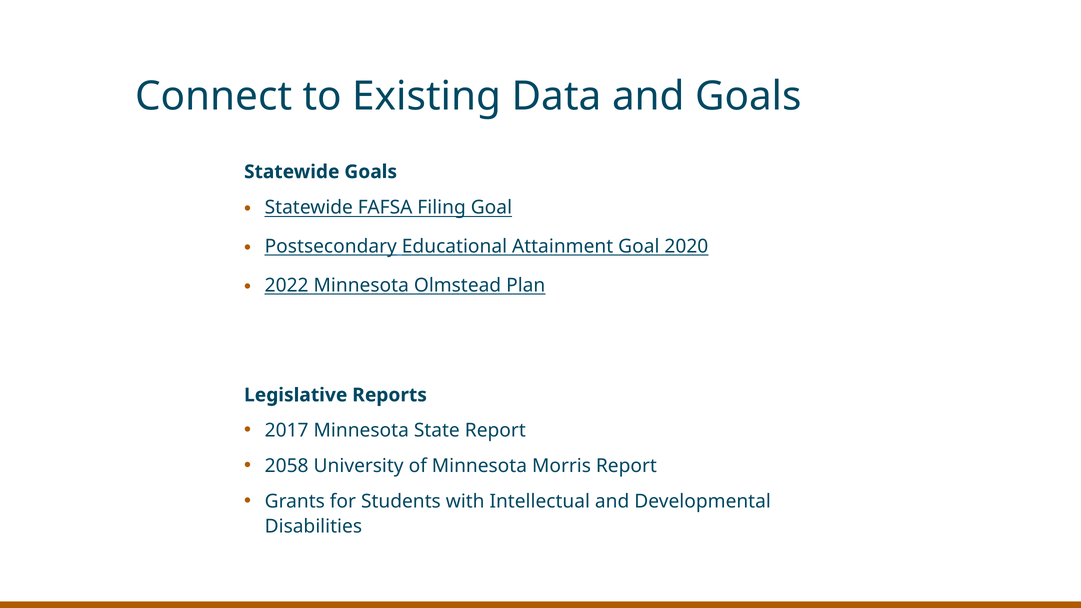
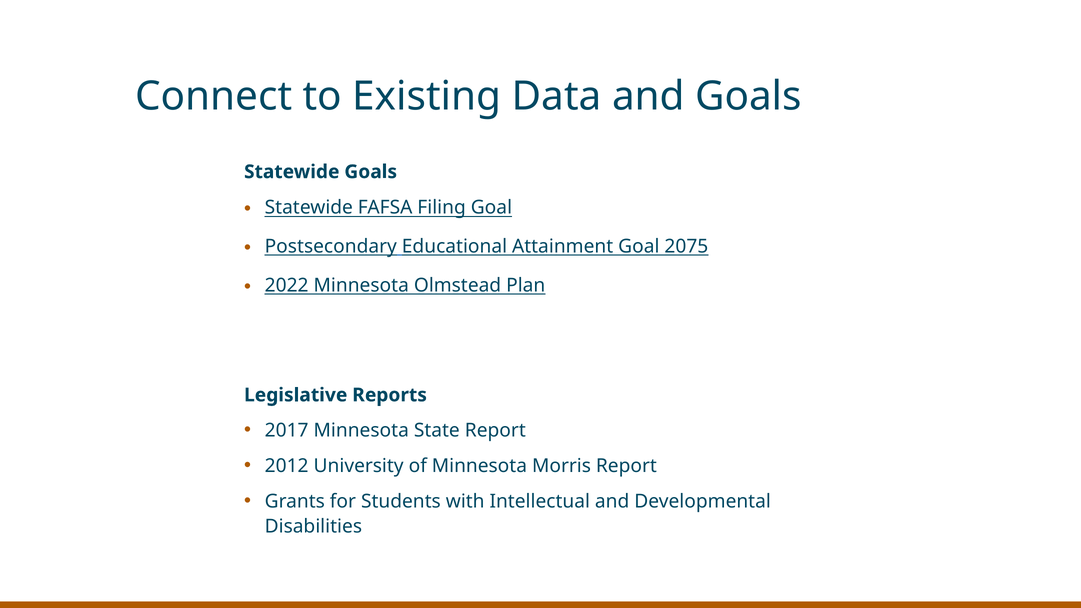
2020: 2020 -> 2075 (686, 247)
2058: 2058 -> 2012 (287, 466)
